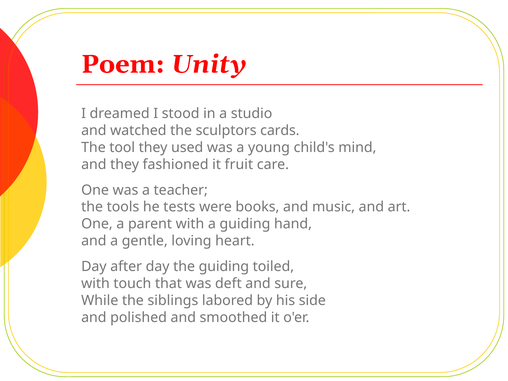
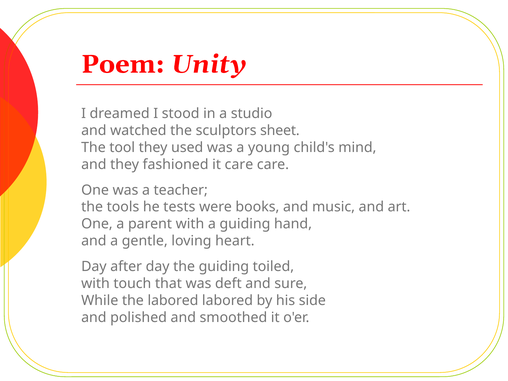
cards: cards -> sheet (280, 130)
it fruit: fruit -> care (239, 164)
the siblings: siblings -> labored (173, 300)
